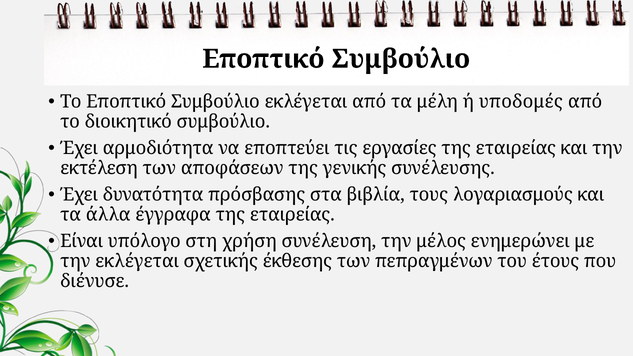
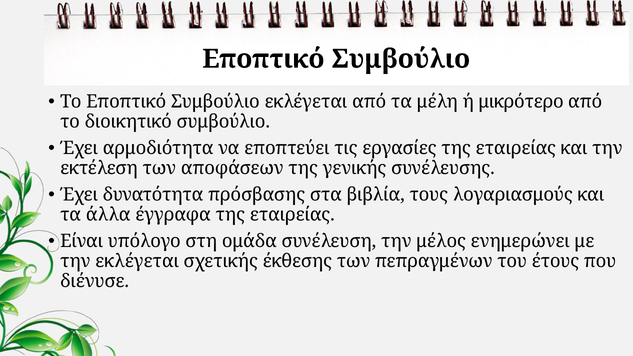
υποδομές: υποδομές -> μικρότερο (521, 102)
χρήση: χρήση -> ομάδα (249, 241)
